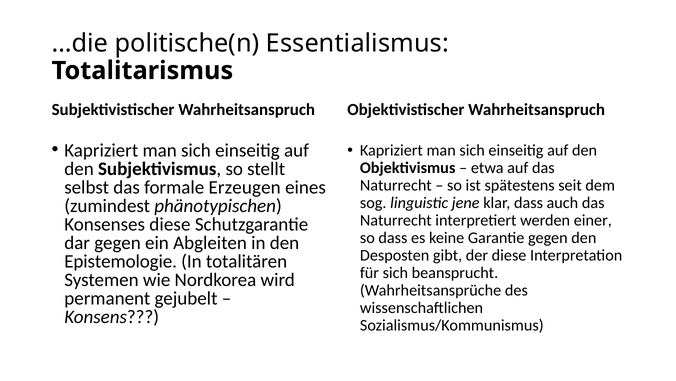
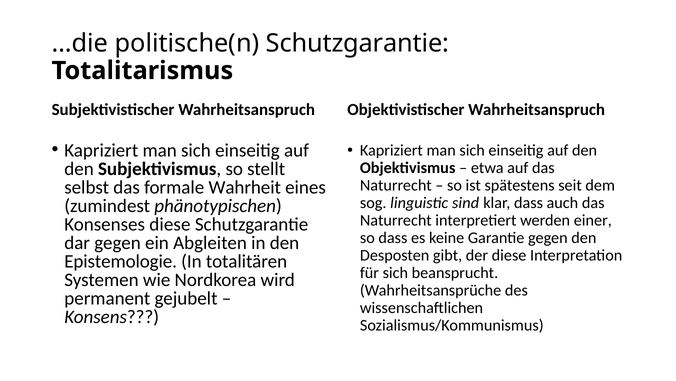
politische(n Essentialismus: Essentialismus -> Schutzgarantie (358, 43)
Erzeugen: Erzeugen -> Wahrheit (245, 187)
jene: jene -> sind (466, 203)
